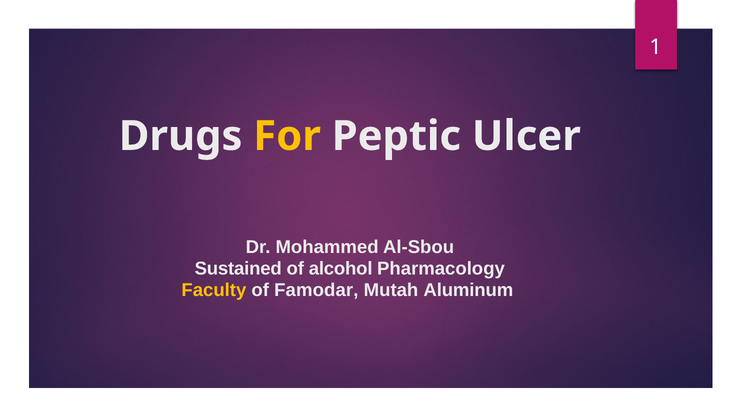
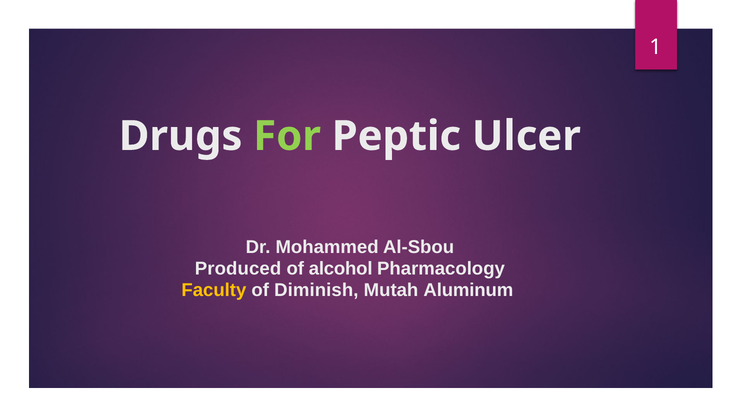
For colour: yellow -> light green (287, 136)
Sustained: Sustained -> Produced (238, 269)
Famodar: Famodar -> Diminish (316, 290)
